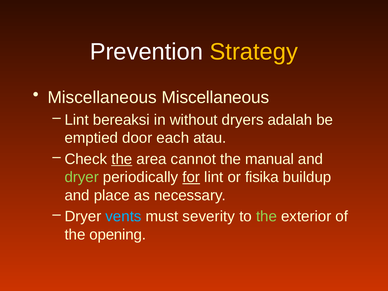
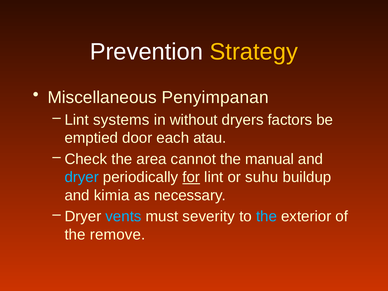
Miscellaneous Miscellaneous: Miscellaneous -> Penyimpanan (215, 98)
bereaksi: bereaksi -> systems (121, 120)
adalah: adalah -> factors (290, 120)
the underline: present -> none (122, 159)
dryer colour: light green -> light blue (82, 177)
fisika: fisika -> suhu (262, 177)
place: place -> kimia (112, 195)
the colour: light green -> light blue (266, 216)
opening: opening -> remove (118, 235)
